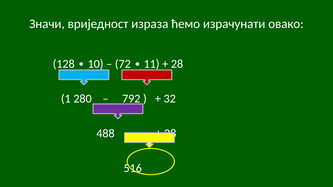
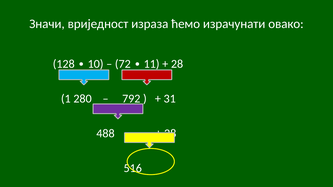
32: 32 -> 31 (170, 99)
